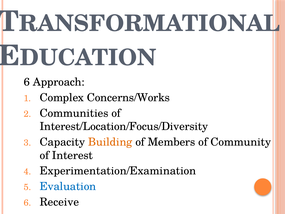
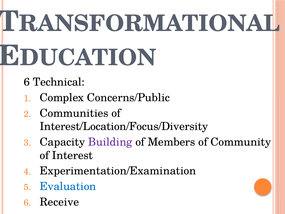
Approach: Approach -> Technical (59, 82)
Concerns/Works: Concerns/Works -> Concerns/Public (128, 97)
Building colour: orange -> purple (110, 142)
